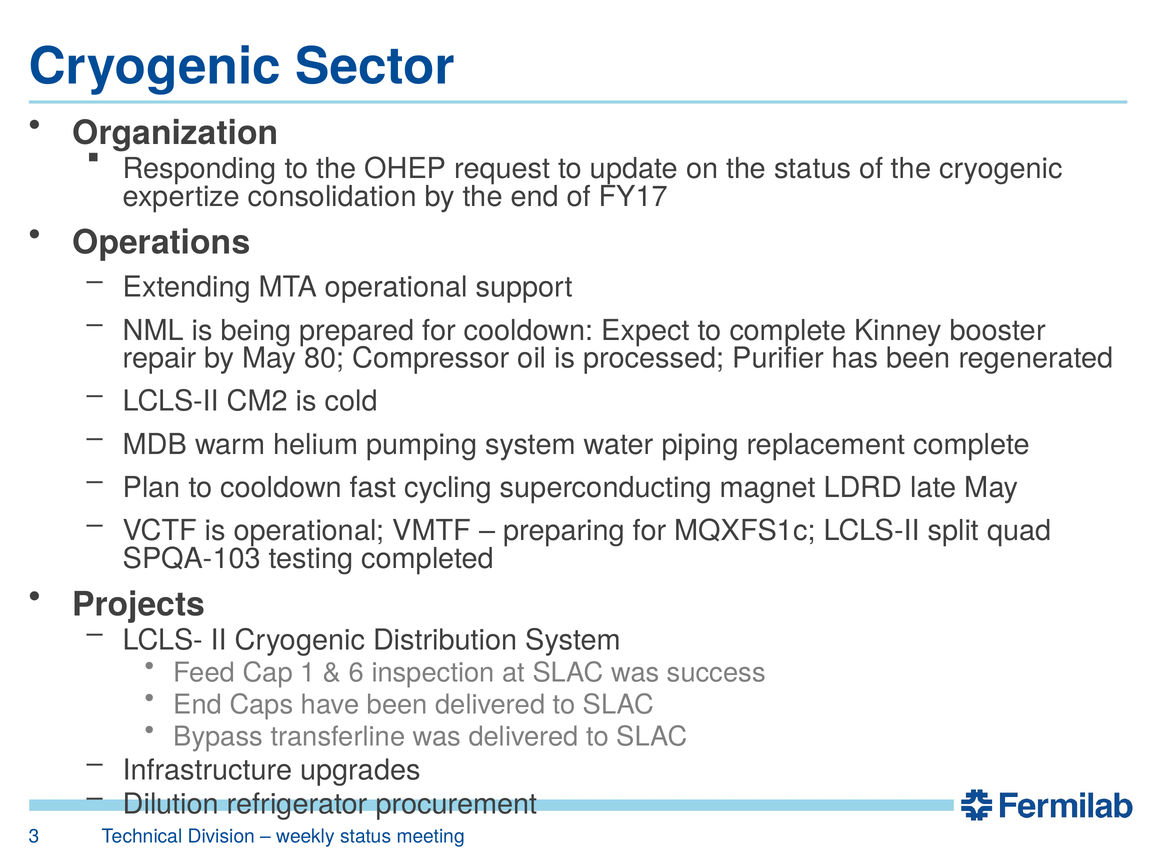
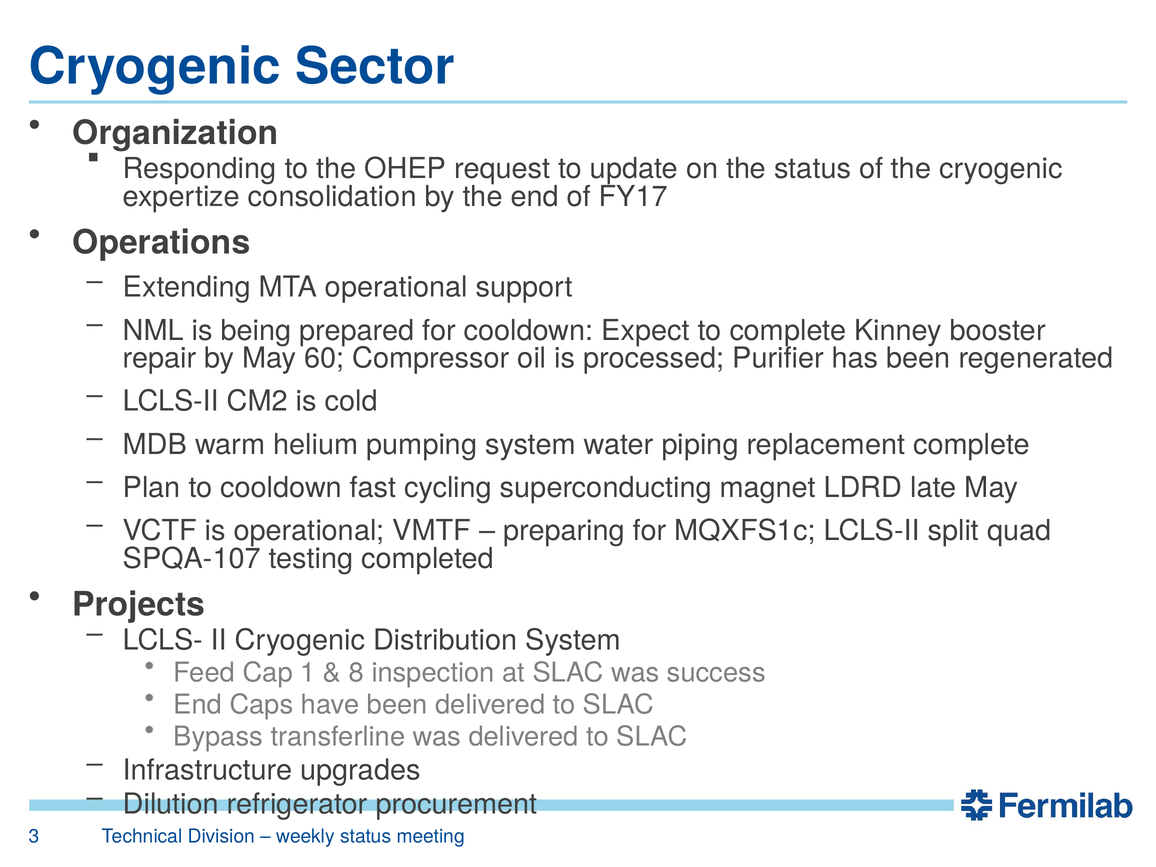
80: 80 -> 60 (324, 358)
SPQA-103: SPQA-103 -> SPQA-107 (192, 559)
6: 6 -> 8 (357, 673)
